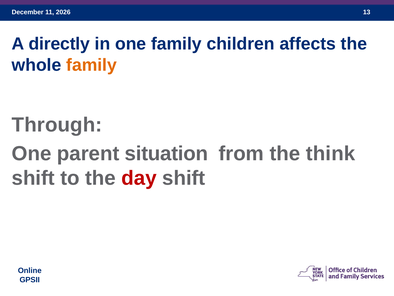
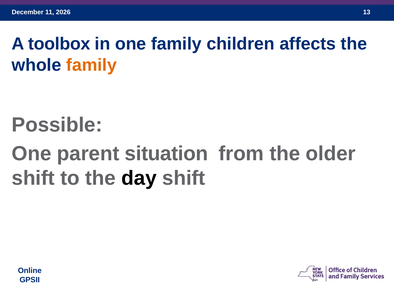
directly: directly -> toolbox (59, 44)
Through: Through -> Possible (57, 125)
think: think -> older (331, 153)
day colour: red -> black (139, 178)
